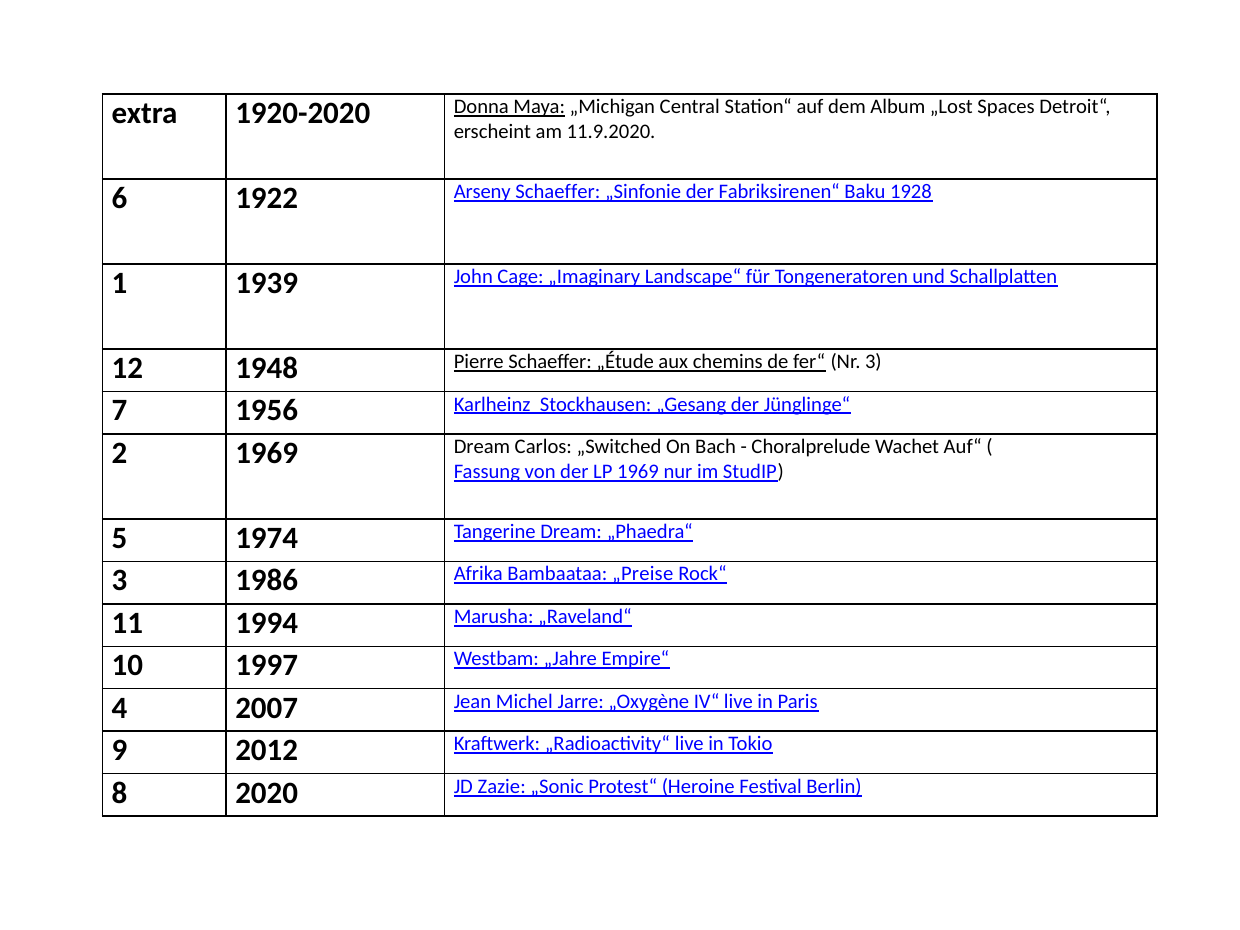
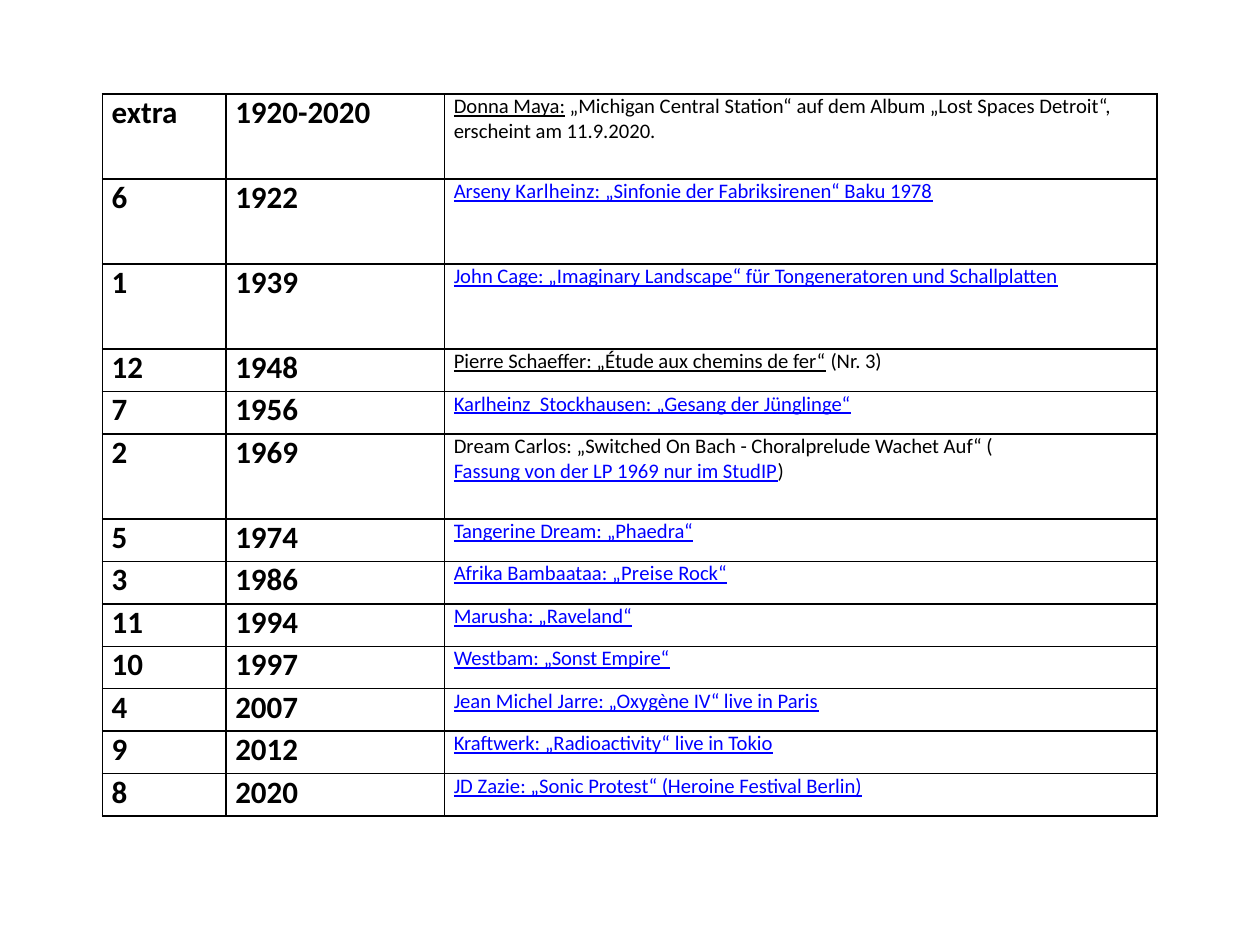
Arseny Schaeffer: Schaeffer -> Karlheinz (558, 192)
1928: 1928 -> 1978 (911, 192)
„Jahre: „Jahre -> „Sonst (570, 659)
